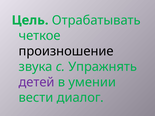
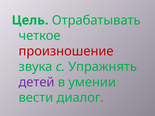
произношение colour: black -> red (66, 51)
